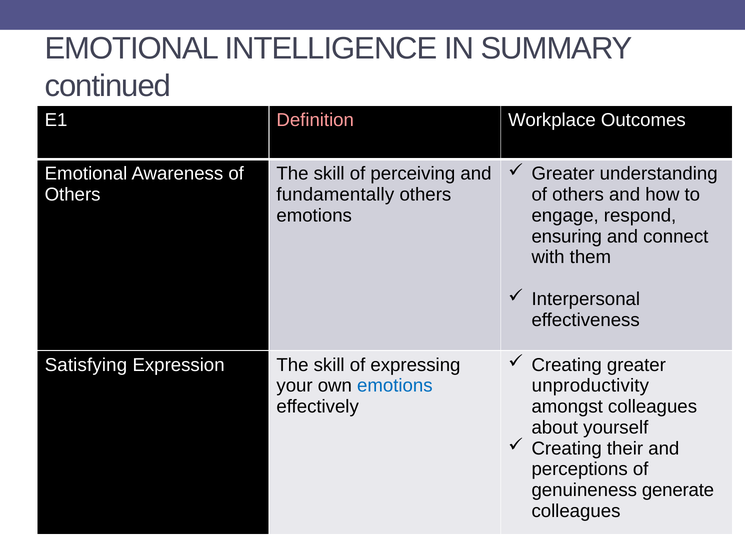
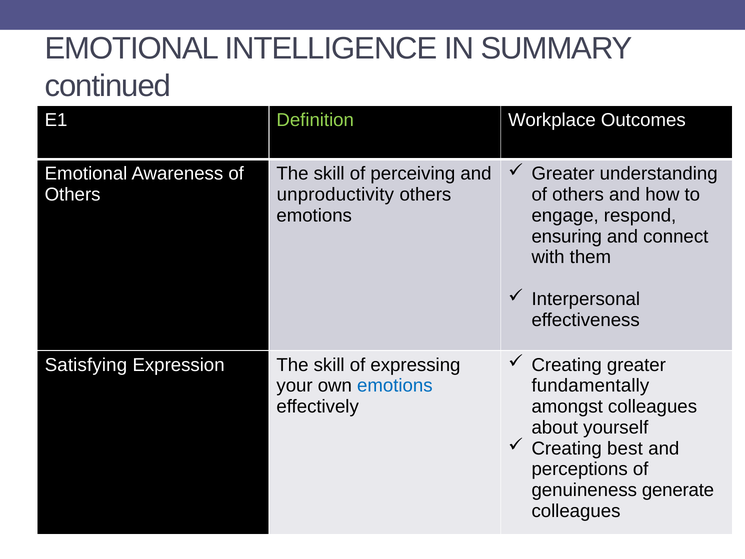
Definition colour: pink -> light green (315, 120)
fundamentally: fundamentally -> unproductivity (335, 195)
unproductivity: unproductivity -> fundamentally (590, 386)
their: their -> best (625, 448)
